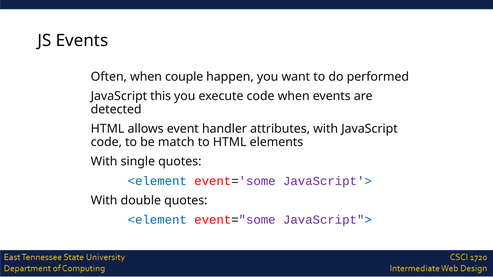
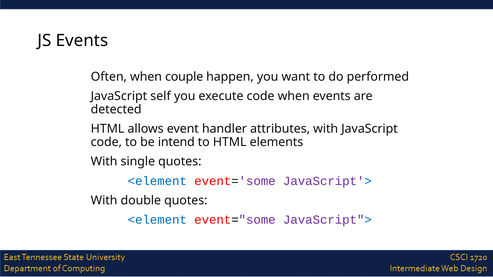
this: this -> self (161, 96)
match: match -> intend (176, 142)
